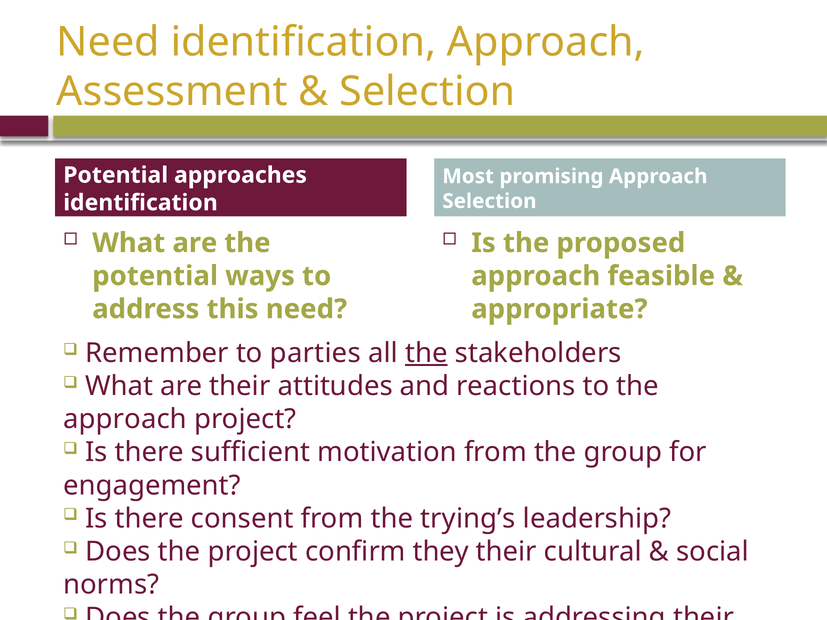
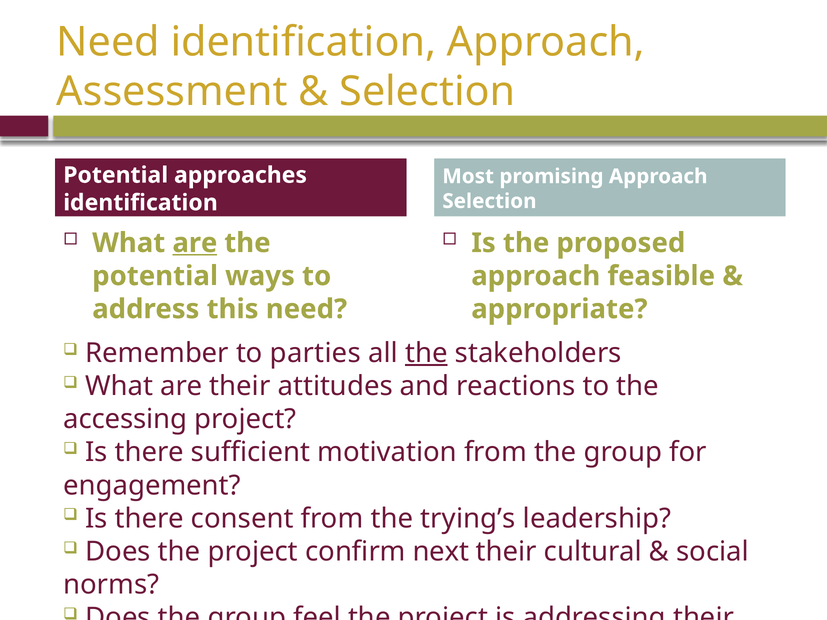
are underline: none -> present (195, 243)
approach: approach -> accessing (125, 419)
they: they -> next (441, 552)
